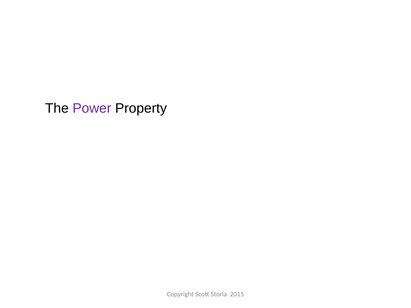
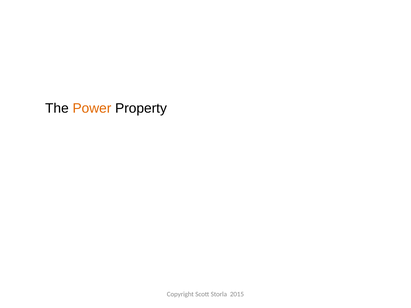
Power colour: purple -> orange (92, 108)
